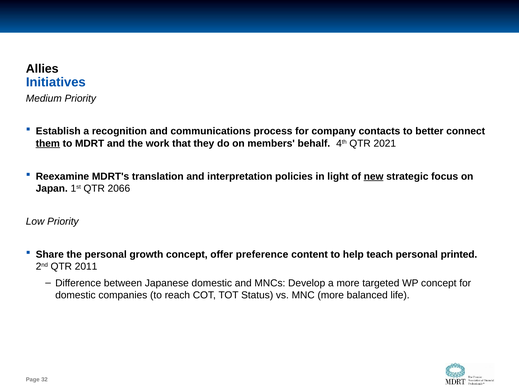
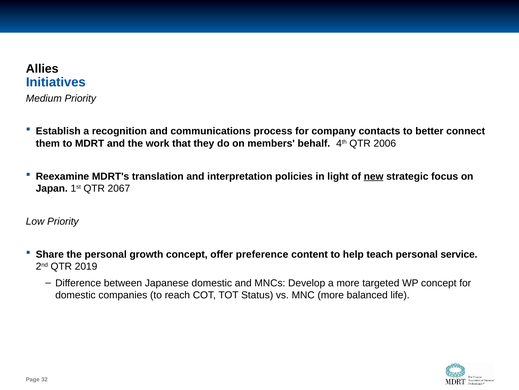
them underline: present -> none (48, 143)
2021: 2021 -> 2006 (385, 143)
2066: 2066 -> 2067 (119, 188)
printed: printed -> service (459, 254)
2011: 2011 -> 2019 (86, 266)
